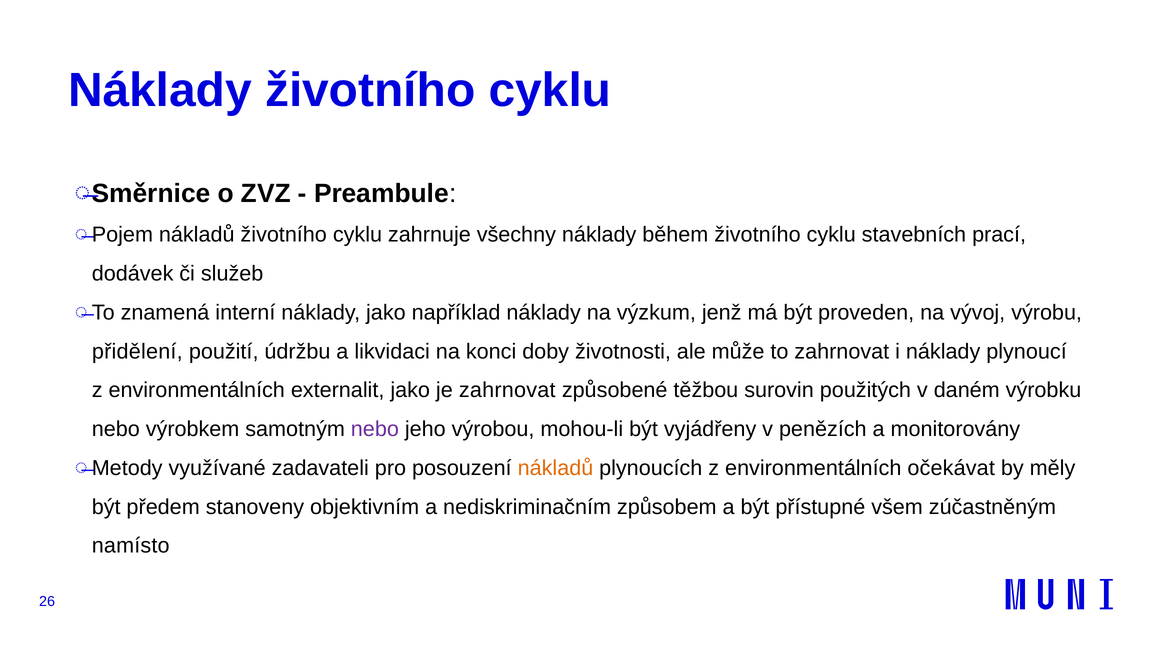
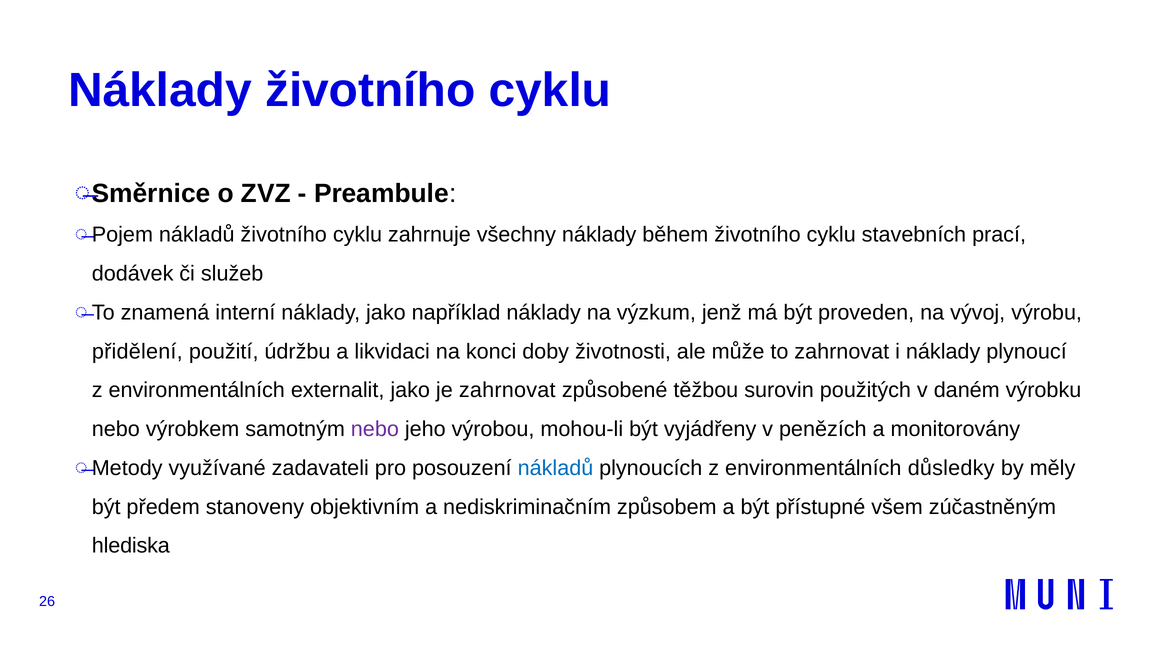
nákladů colour: orange -> blue (555, 468)
očekávat: očekávat -> důsledky (951, 468)
namísto: namísto -> hlediska (131, 546)
